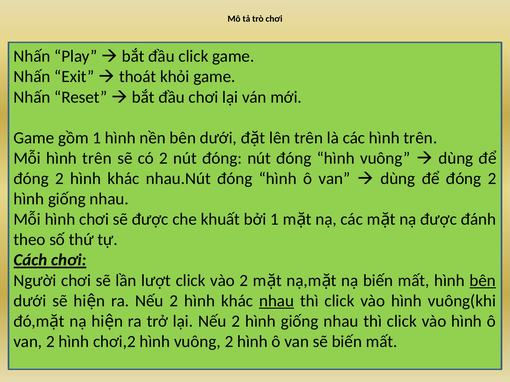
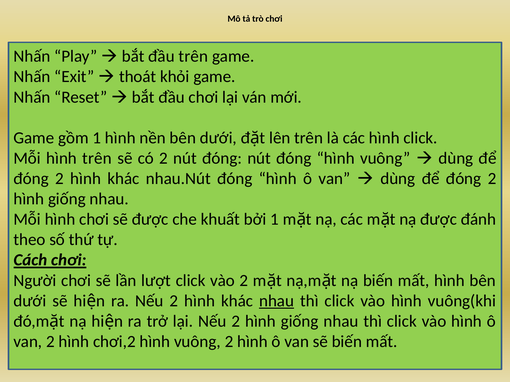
đầu click: click -> trên (193, 56)
các hình trên: trên -> click (420, 138)
bên underline: present -> none (483, 281)
